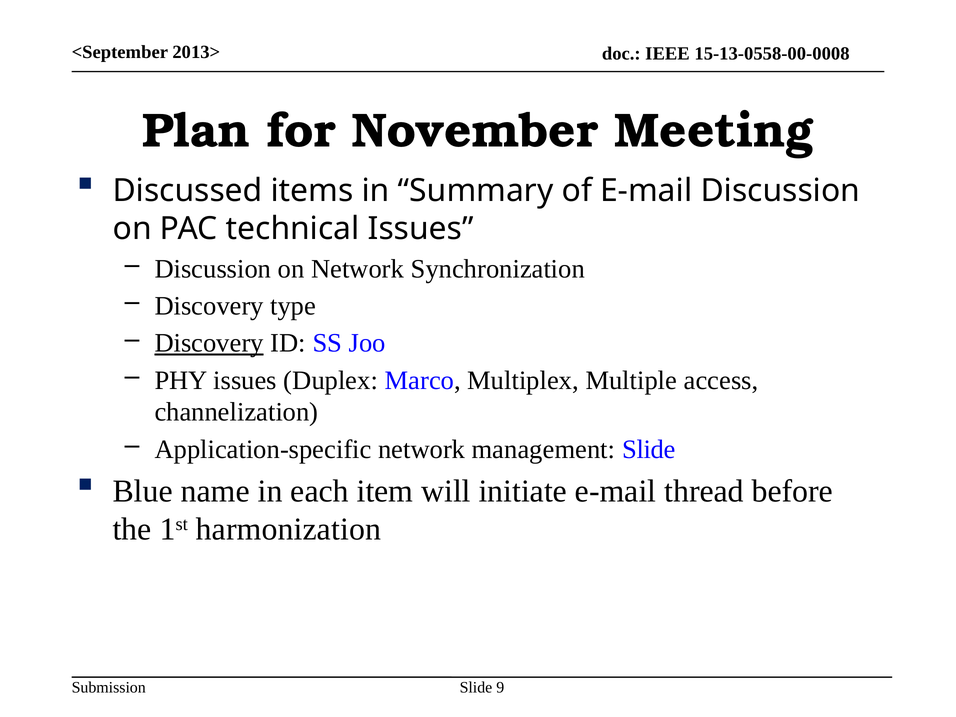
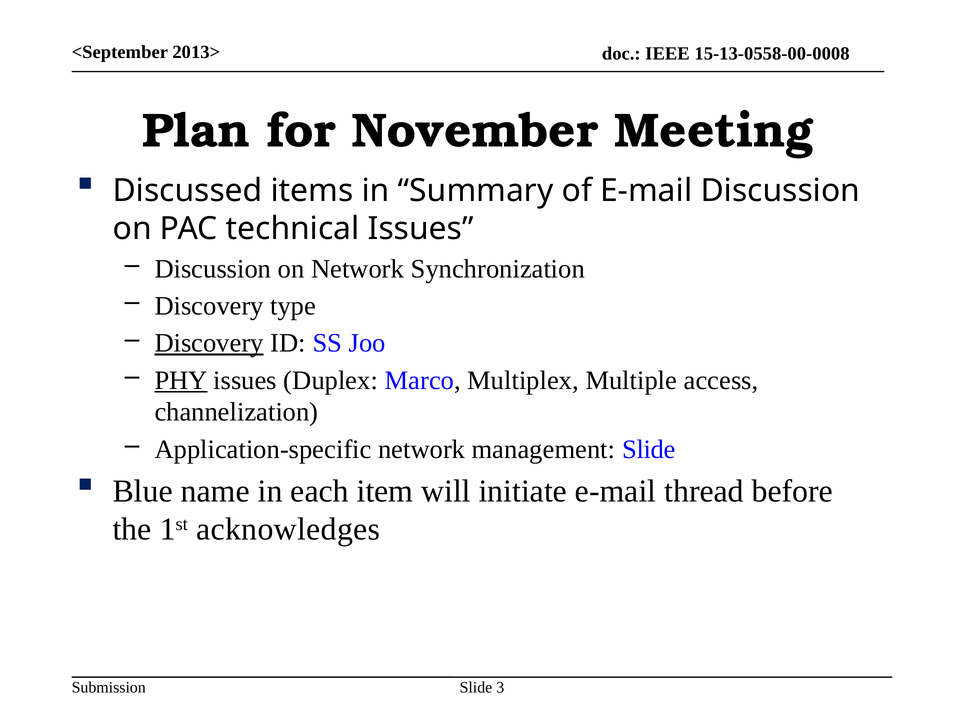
PHY underline: none -> present (181, 380)
harmonization: harmonization -> acknowledges (288, 529)
9: 9 -> 3 (500, 688)
